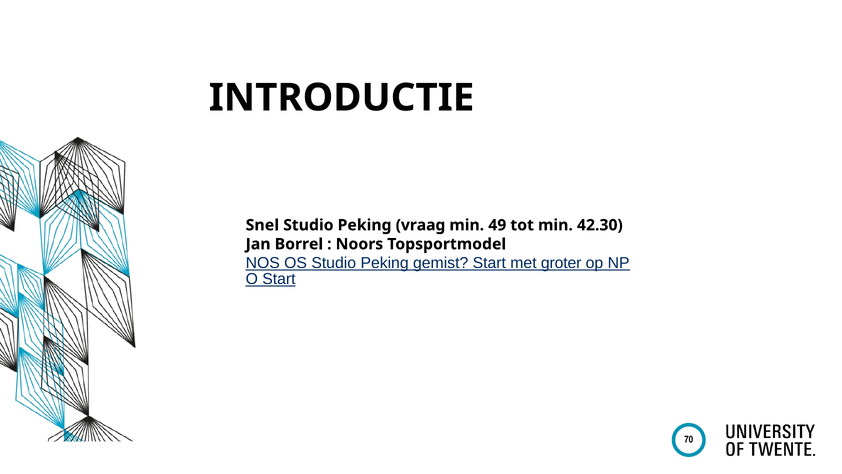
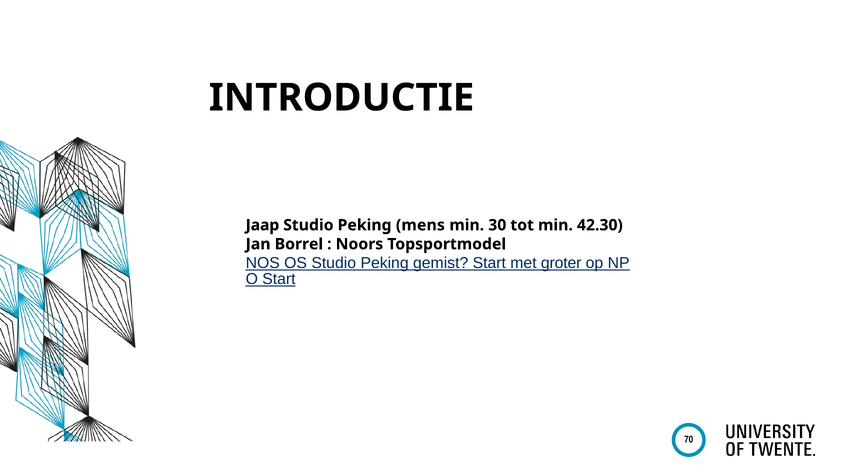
Snel: Snel -> Jaap (262, 225)
vraag: vraag -> mens (420, 225)
49: 49 -> 30 (497, 225)
